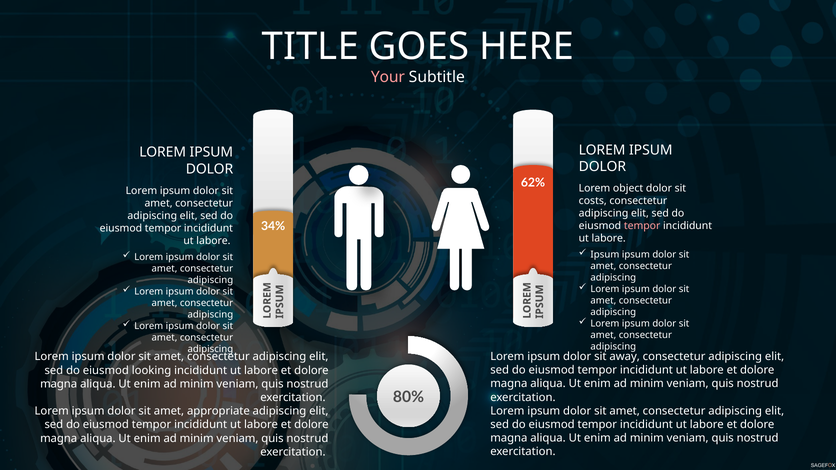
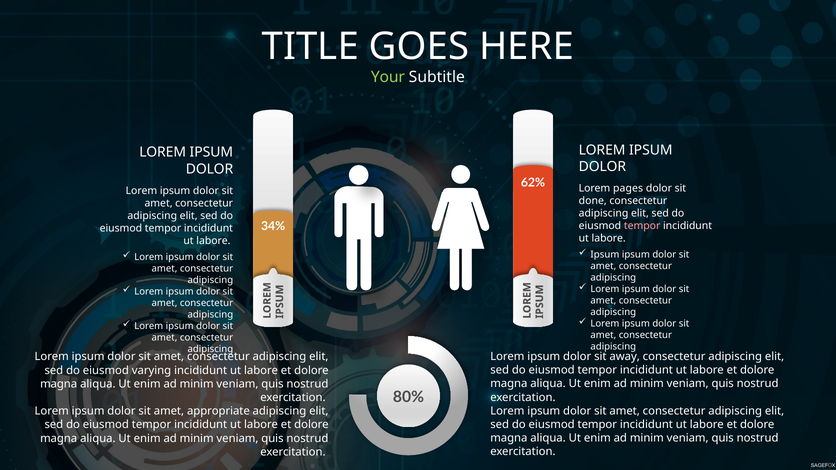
Your colour: pink -> light green (388, 77)
object: object -> pages (628, 188)
costs: costs -> done (593, 201)
looking: looking -> varying (152, 371)
